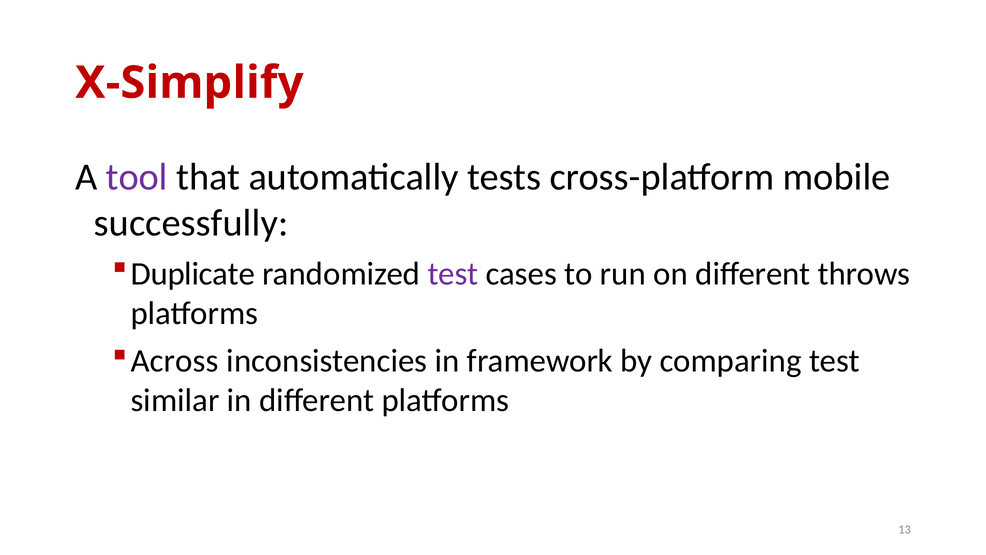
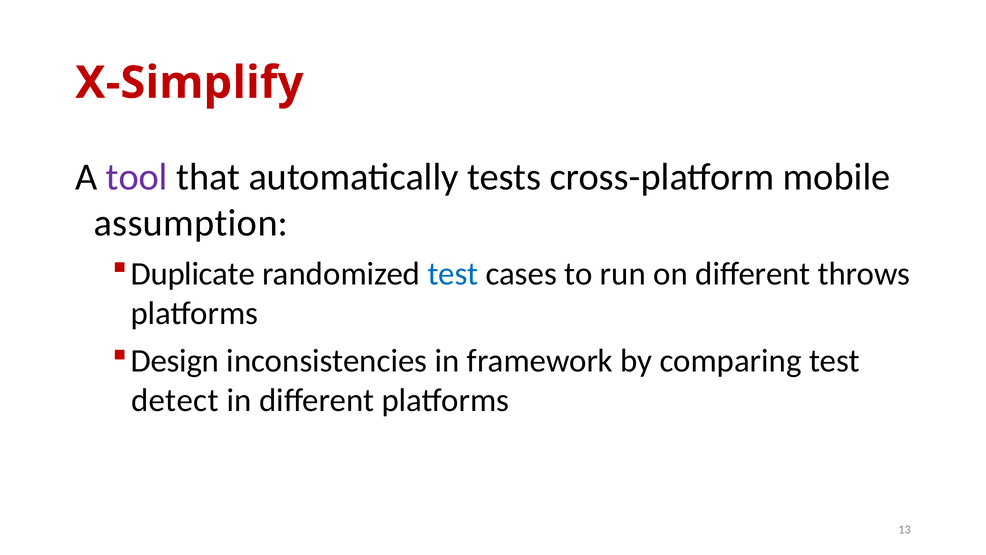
successfully: successfully -> assumption (191, 223)
test colour: purple -> blue (453, 274)
Across: Across -> Design (175, 361)
similar: similar -> detect (175, 400)
